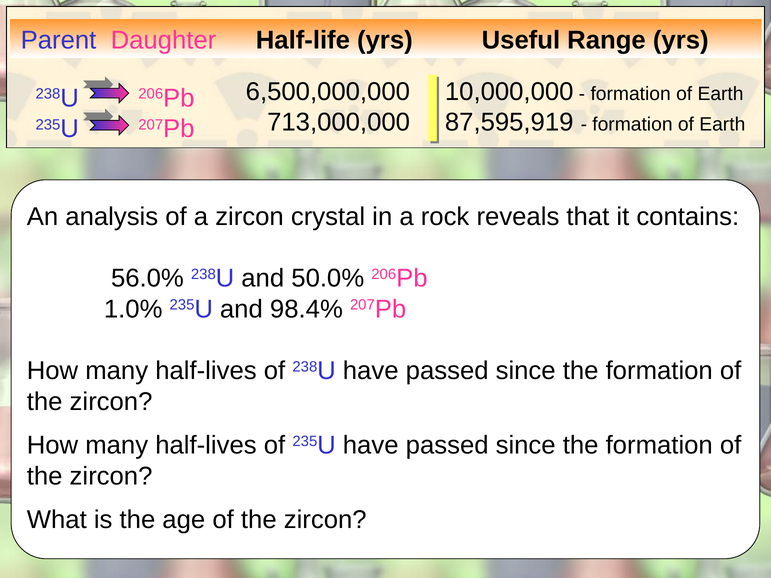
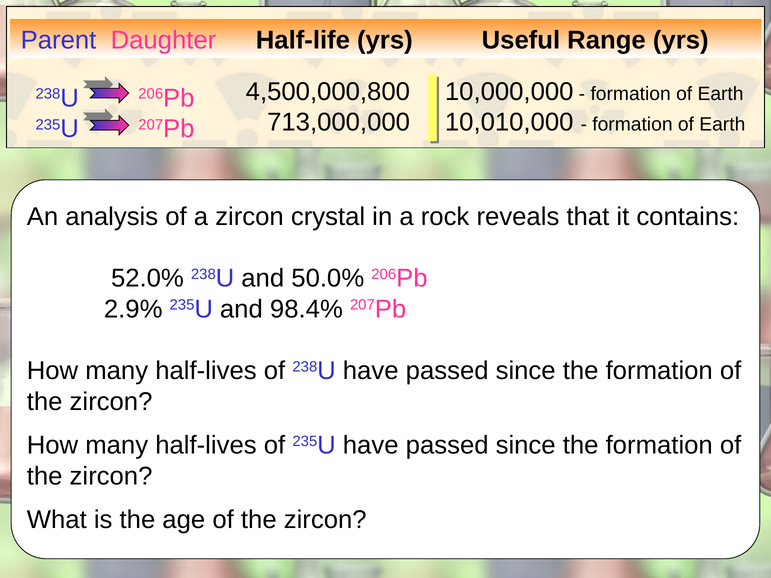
6,500,000,000: 6,500,000,000 -> 4,500,000,800 (328, 92)
87,595,919: 87,595,919 -> 10,010,000 (509, 122)
56.0%: 56.0% -> 52.0% (147, 278)
1.0%: 1.0% -> 2.9% (133, 309)
